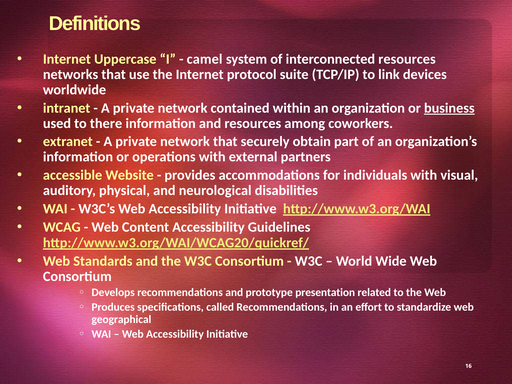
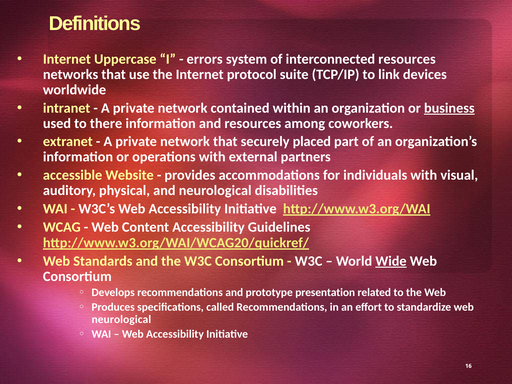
camel: camel -> errors (205, 59)
obtain: obtain -> placed (312, 142)
Wide underline: none -> present (391, 261)
geographical: geographical -> neurological (121, 319)
